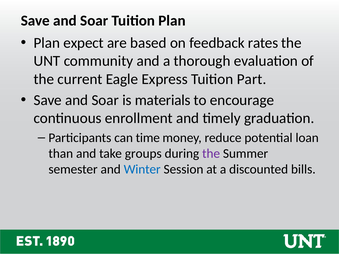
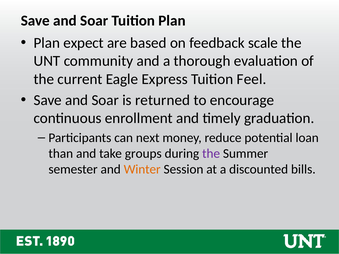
rates: rates -> scale (263, 43)
Part: Part -> Feel (252, 79)
materials: materials -> returned (163, 100)
time: time -> next (148, 138)
Winter colour: blue -> orange (142, 169)
